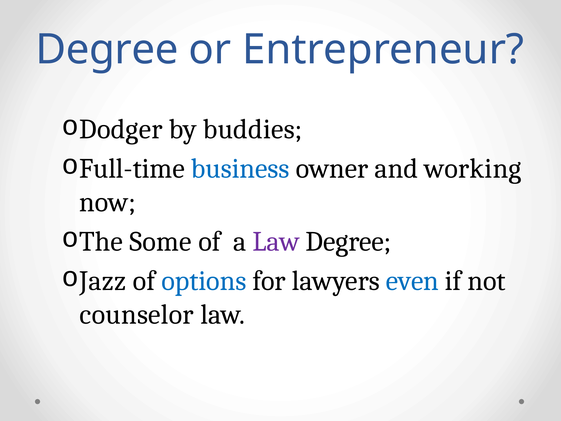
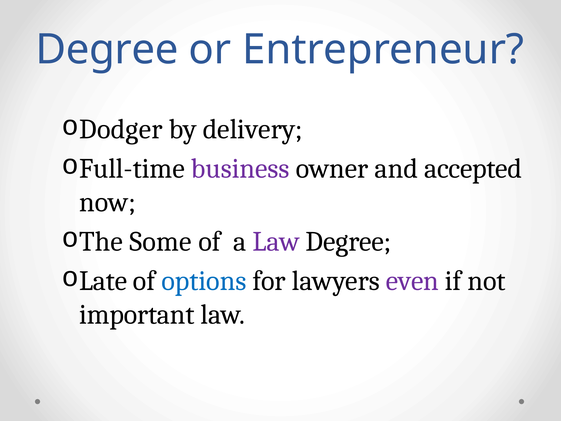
buddies: buddies -> delivery (253, 129)
business colour: blue -> purple (240, 168)
working: working -> accepted (473, 168)
Jazz: Jazz -> Late (103, 281)
even colour: blue -> purple (412, 281)
counselor: counselor -> important (137, 314)
